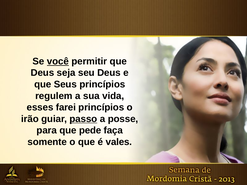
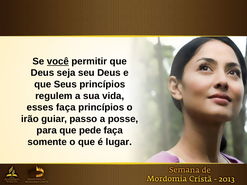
esses farei: farei -> faça (66, 108)
passo underline: present -> none (83, 119)
vales: vales -> lugar (119, 142)
